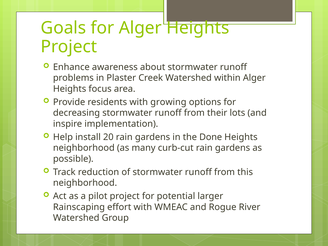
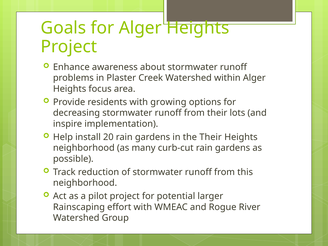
the Done: Done -> Their (211, 137)
